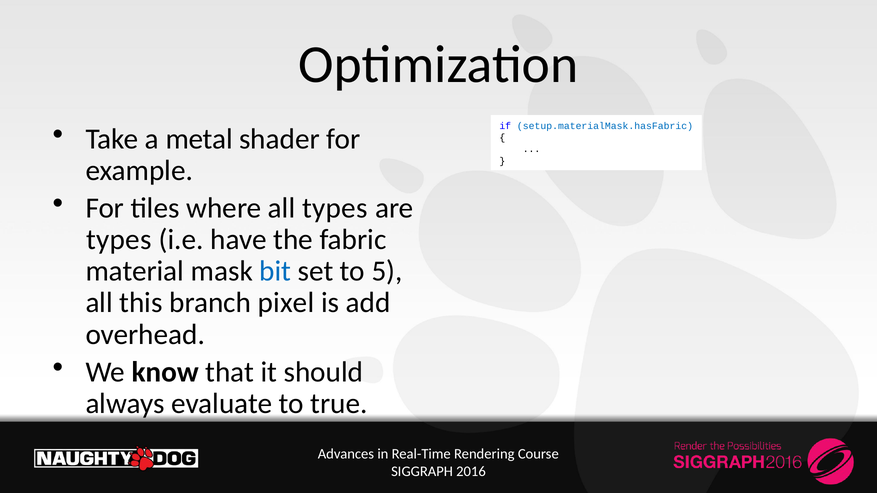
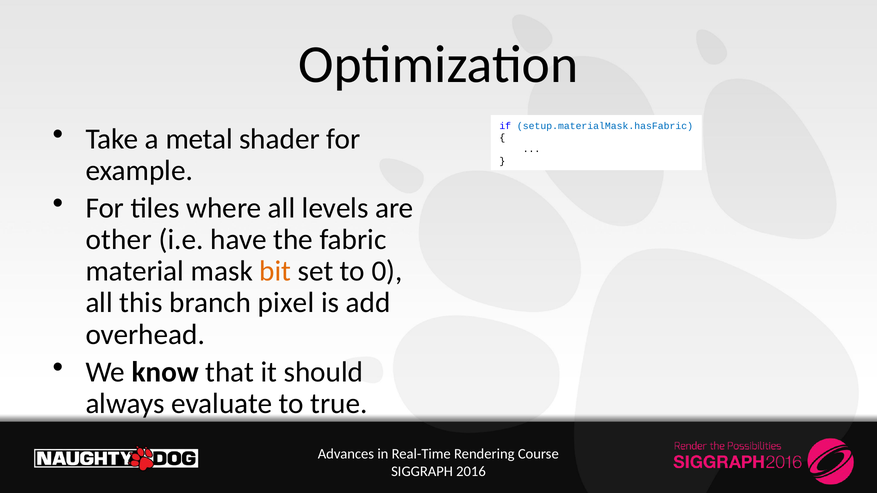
all types: types -> levels (335, 208)
types: types -> other (119, 240)
bit colour: blue -> orange (275, 271)
5: 5 -> 0 (387, 271)
